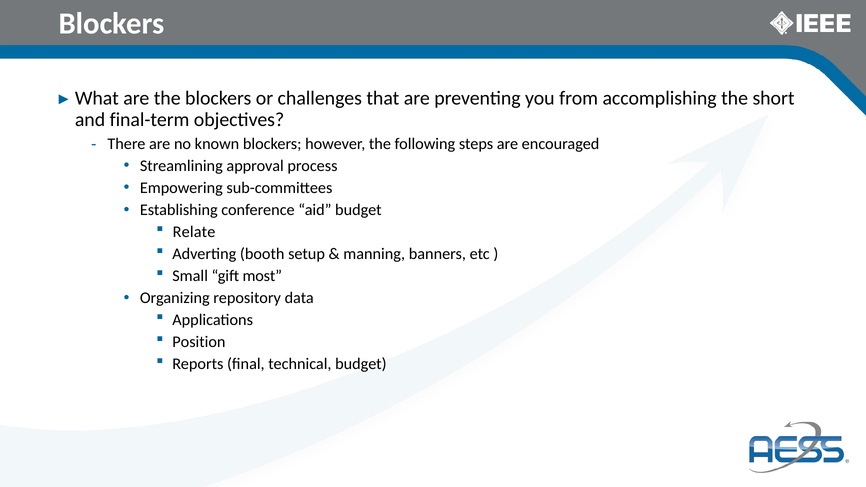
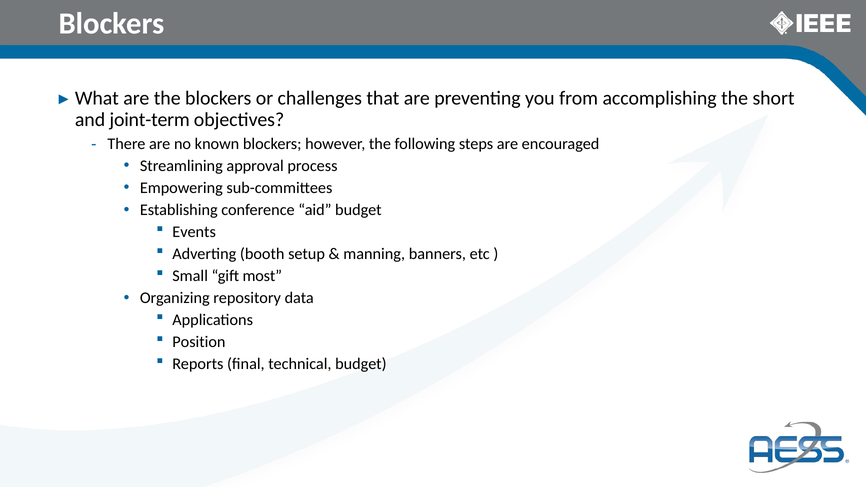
final-term: final-term -> joint-term (150, 120)
Relate: Relate -> Events (194, 232)
